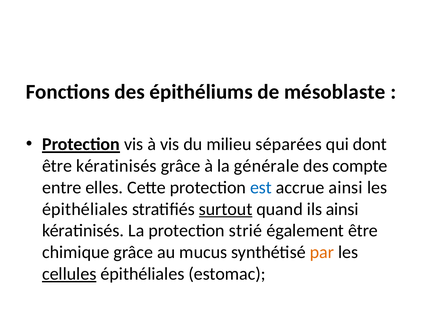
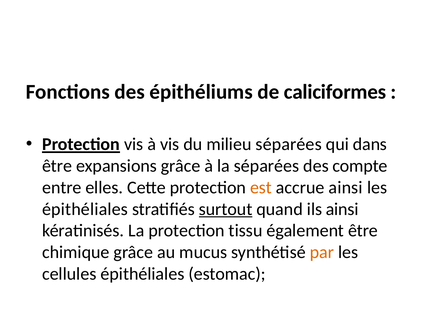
mésoblaste: mésoblaste -> caliciformes (335, 92)
dont: dont -> dans (370, 144)
être kératinisés: kératinisés -> expansions (116, 166)
la générale: générale -> séparées (267, 166)
est colour: blue -> orange (261, 188)
strié: strié -> tissu (246, 231)
cellules underline: present -> none (69, 274)
